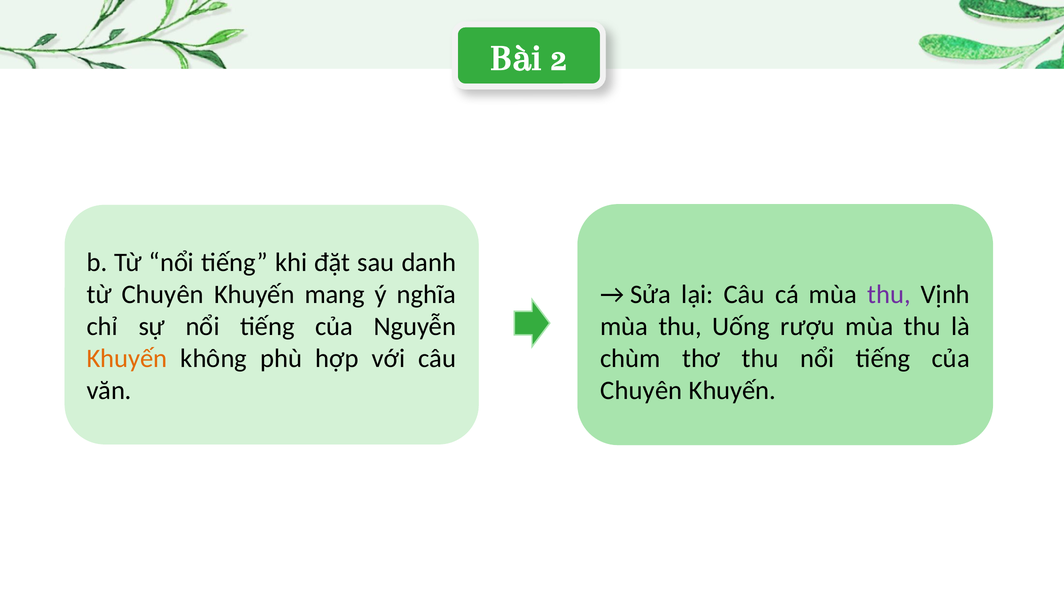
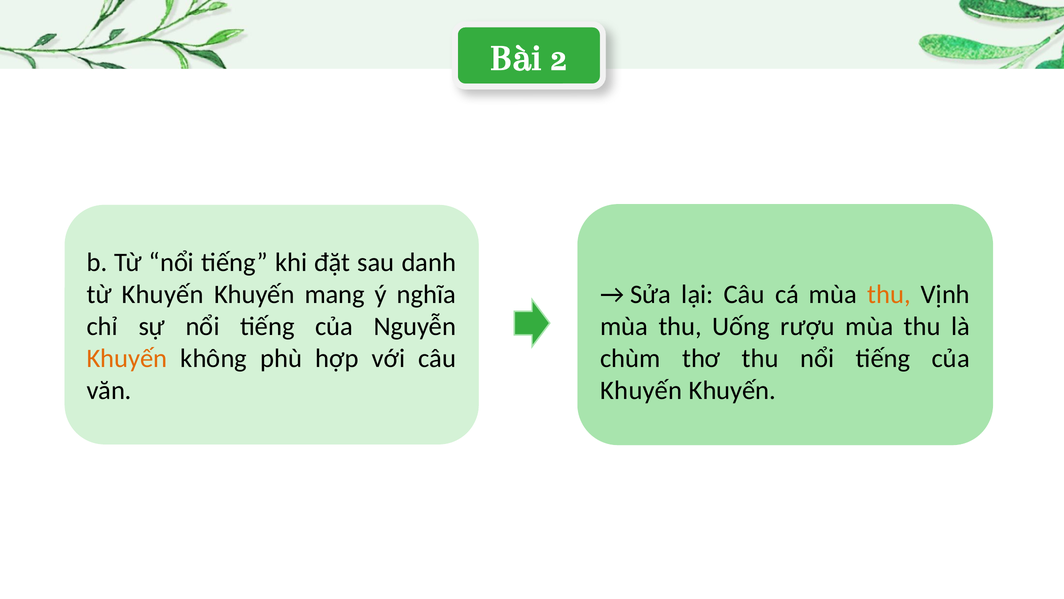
từ Chuyên: Chuyên -> Khuyến (163, 294)
thu colour: purple -> orange (889, 294)
Chuyên: Chuyên -> Khuyến (641, 390)
